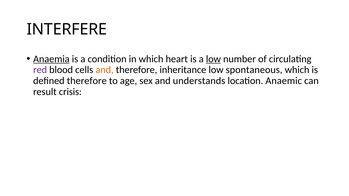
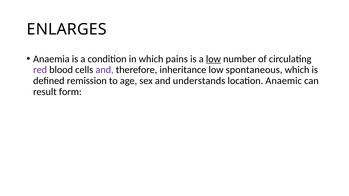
INTERFERE: INTERFERE -> ENLARGES (67, 29)
Anaemia underline: present -> none (51, 59)
heart: heart -> pains (177, 59)
and colour: orange -> purple (105, 70)
defined therefore: therefore -> remission (87, 81)
crisis: crisis -> form (70, 92)
